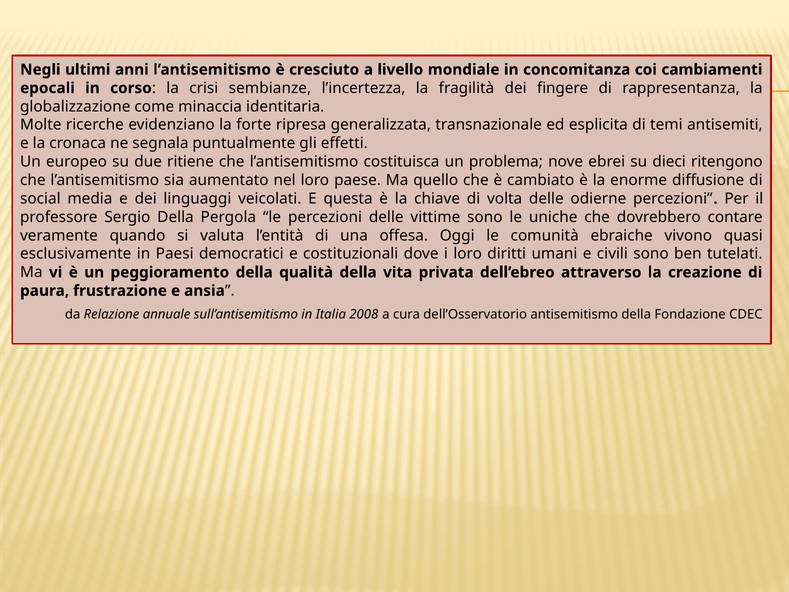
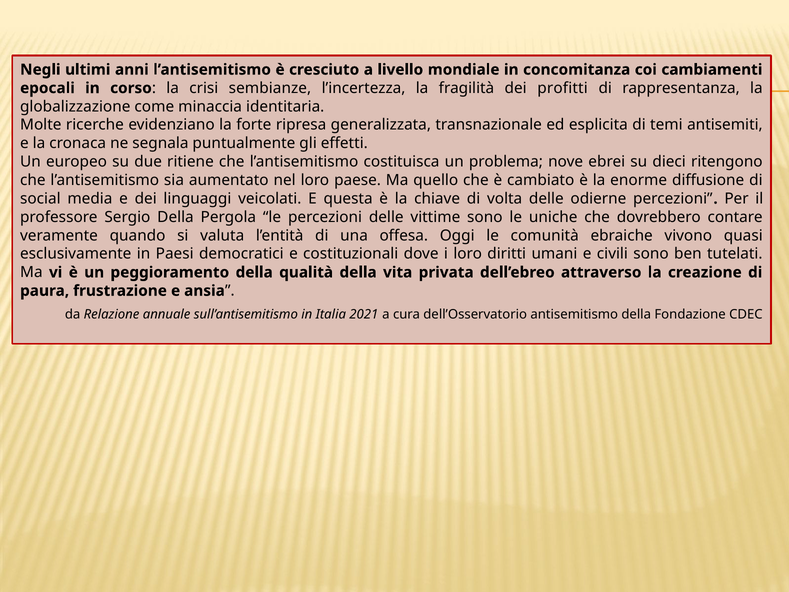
fingere: fingere -> profitti (563, 88)
2008: 2008 -> 2021 (364, 314)
